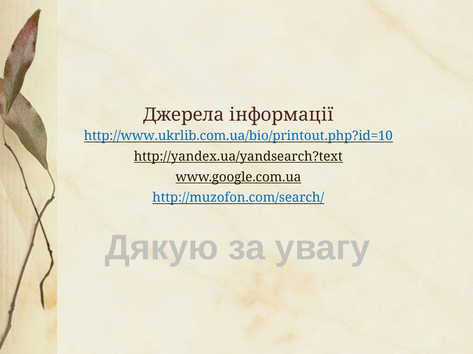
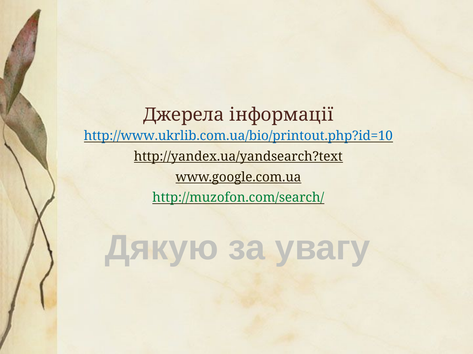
http://muzofon.com/search/ colour: blue -> green (238, 198)
